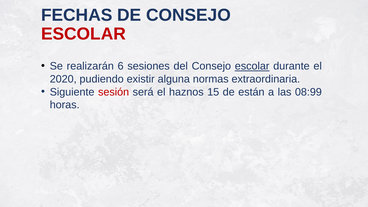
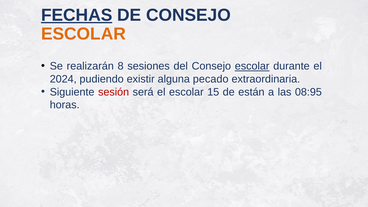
FECHAS underline: none -> present (77, 15)
ESCOLAR colour: red -> orange (83, 34)
6: 6 -> 8 (121, 66)
2020: 2020 -> 2024 (63, 79)
normas: normas -> pecado (211, 79)
el haznos: haznos -> escolar (186, 92)
08:99: 08:99 -> 08:95 (308, 92)
